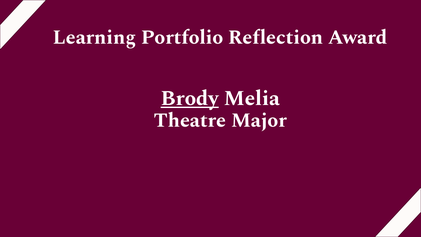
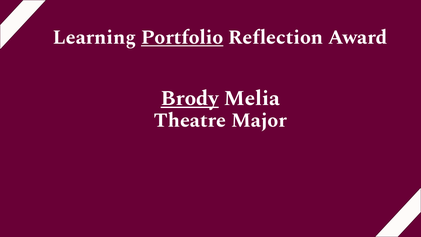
Portfolio underline: none -> present (182, 37)
